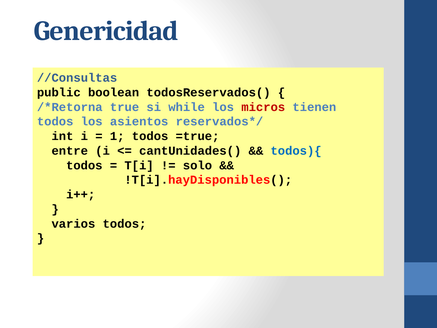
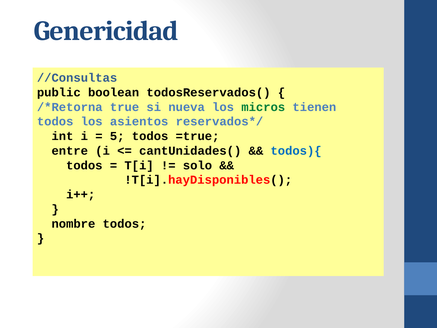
while: while -> nueva (187, 107)
micros colour: red -> green (263, 107)
1: 1 -> 5 (117, 136)
varios: varios -> nombre (73, 224)
